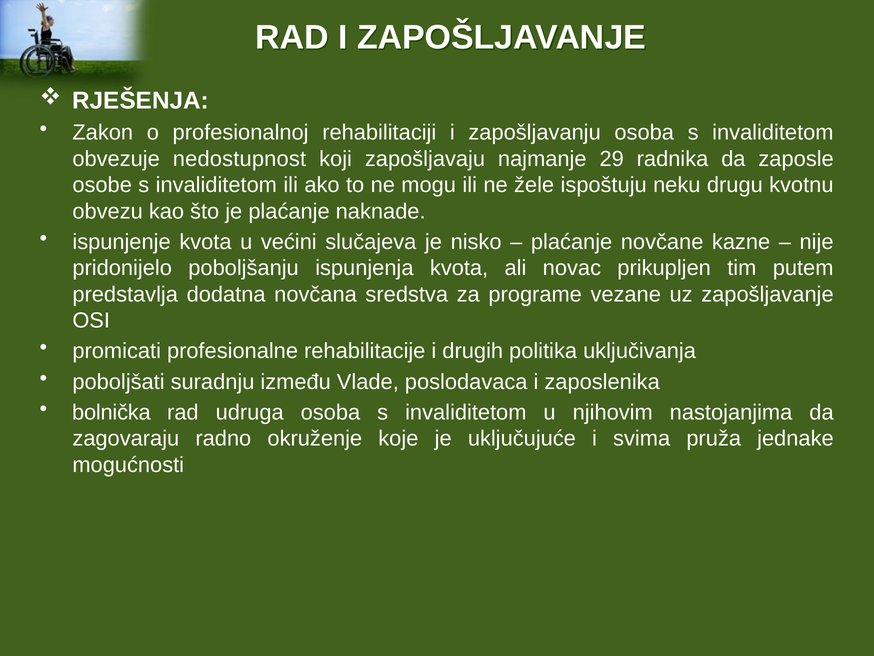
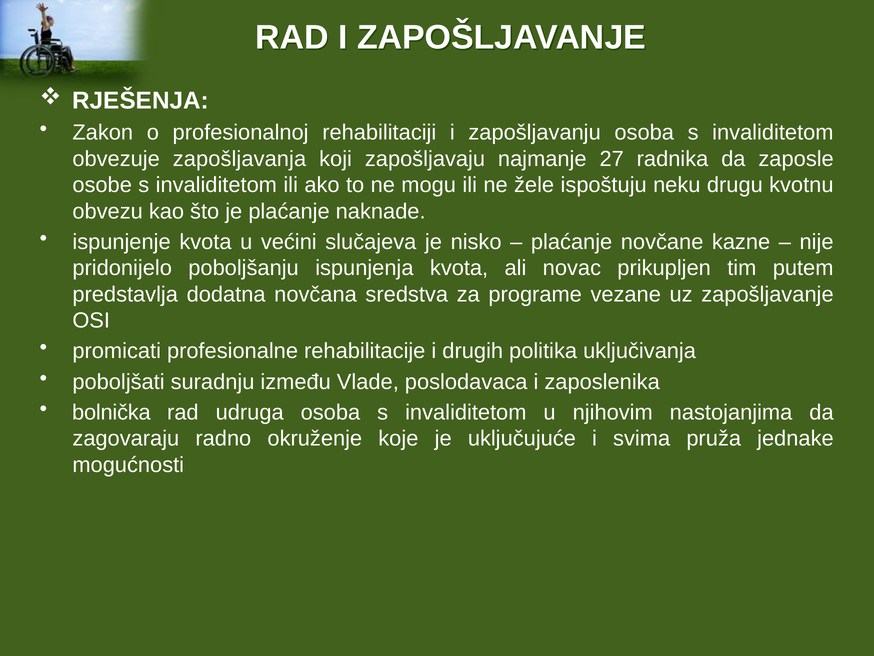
nedostupnost: nedostupnost -> zapošljavanja (240, 159)
29: 29 -> 27 (612, 159)
